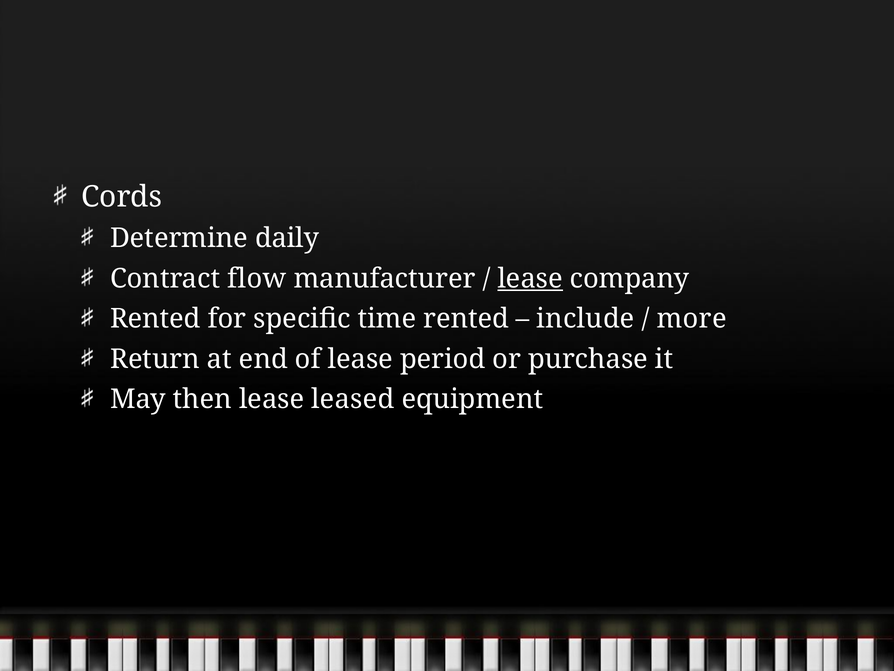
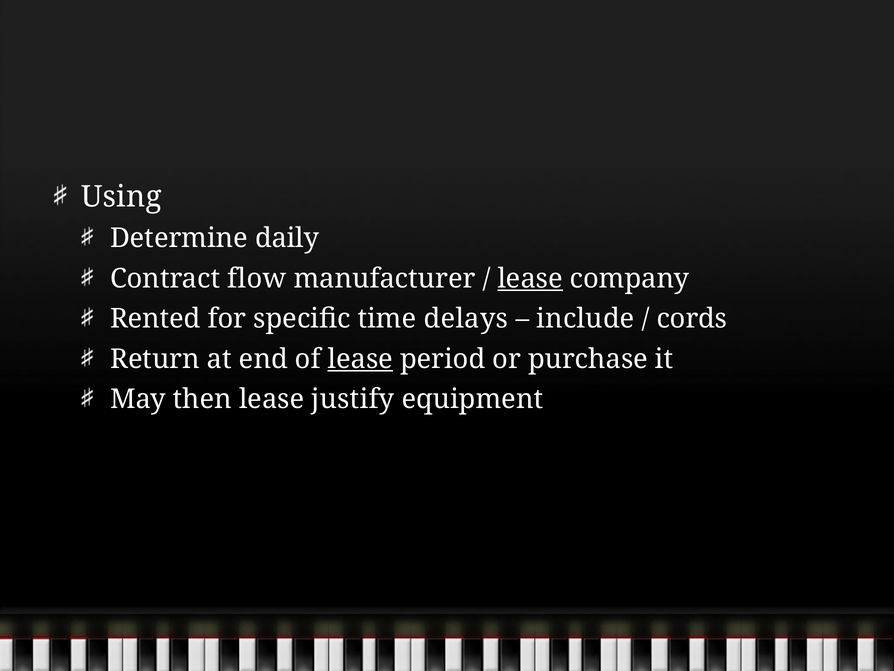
Cords: Cords -> Using (121, 197)
time rented: rented -> delays (466, 319)
more: more -> cords (692, 319)
lease underline: none -> present (360, 359)
leased: leased -> justify (353, 399)
